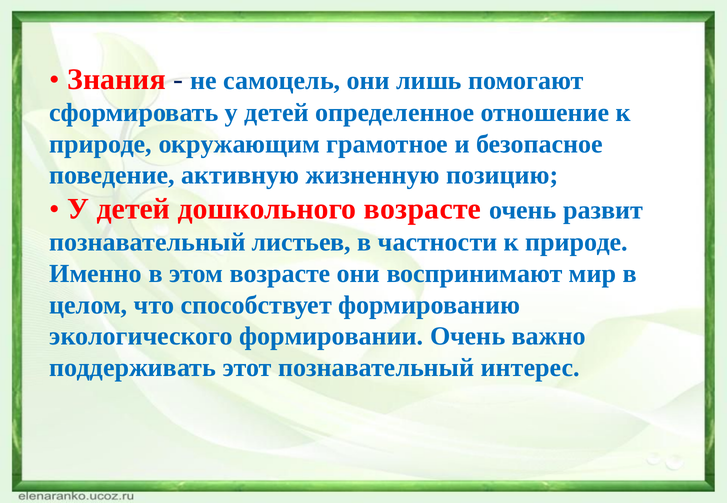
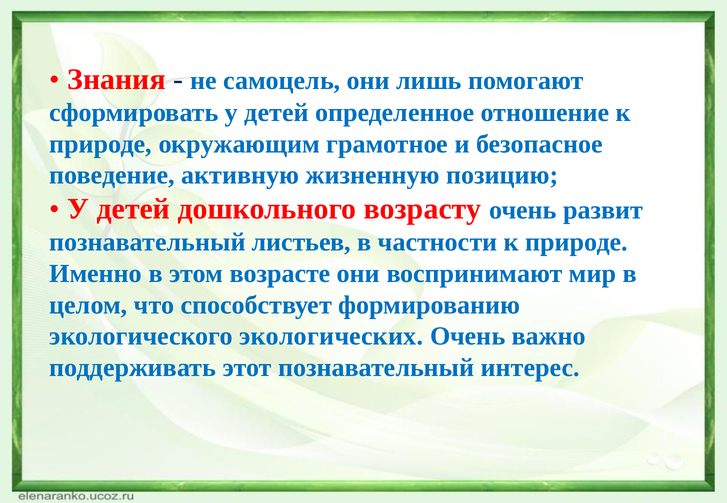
дошкольного возрасте: возрасте -> возрасту (423, 209)
формировании: формировании -> экологических (331, 336)
